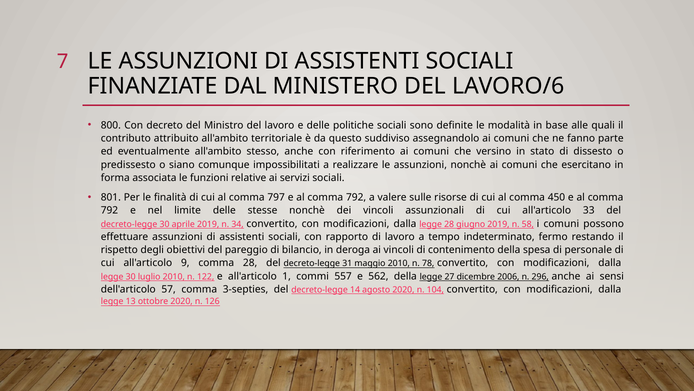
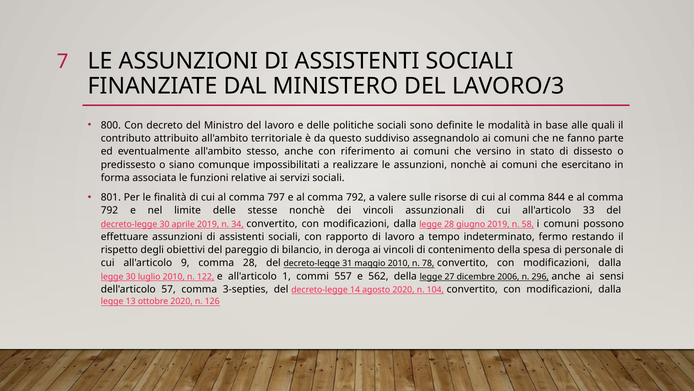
LAVORO/6: LAVORO/6 -> LAVORO/3 (508, 86)
450: 450 -> 844 (556, 197)
